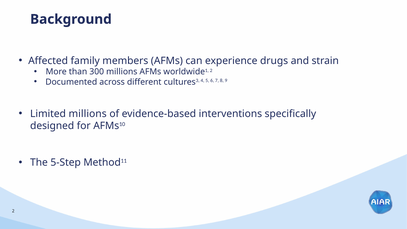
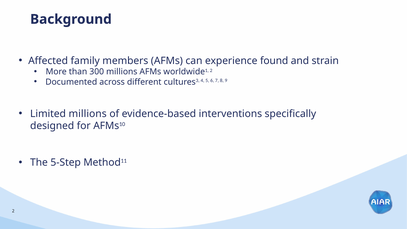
drugs: drugs -> found (274, 61)
